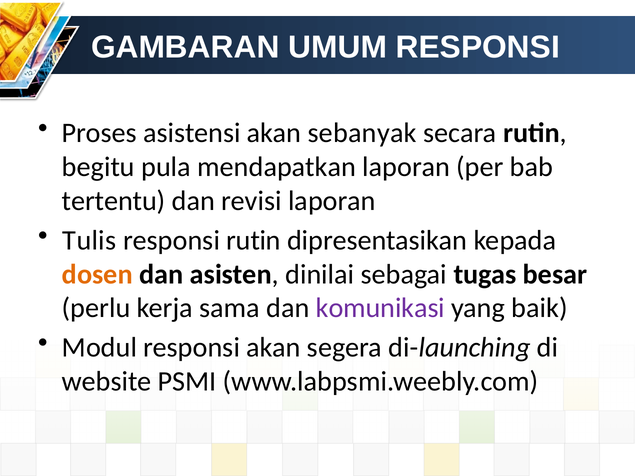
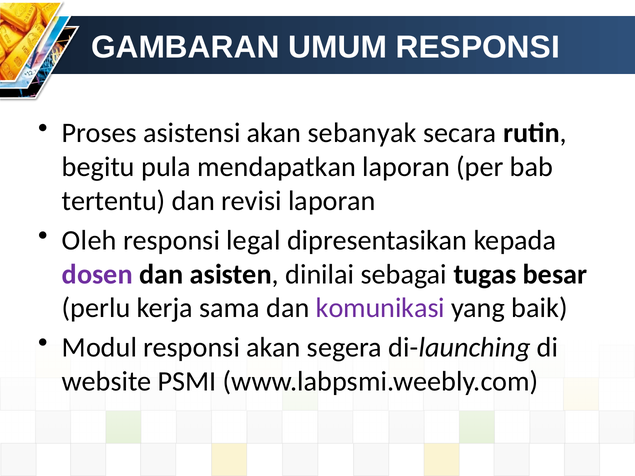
Tulis: Tulis -> Oleh (89, 240)
responsi rutin: rutin -> legal (253, 240)
dosen colour: orange -> purple (97, 274)
